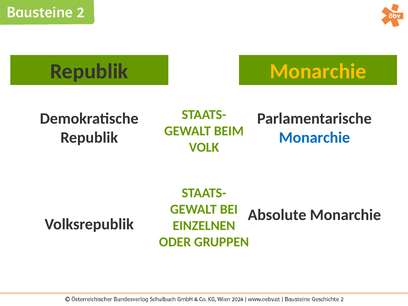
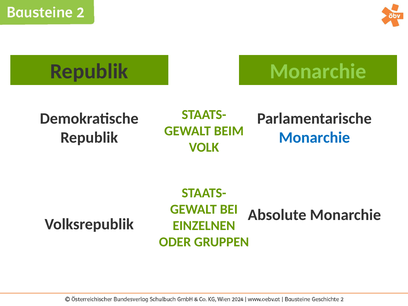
Monarchie colour: yellow -> light green (318, 72)
